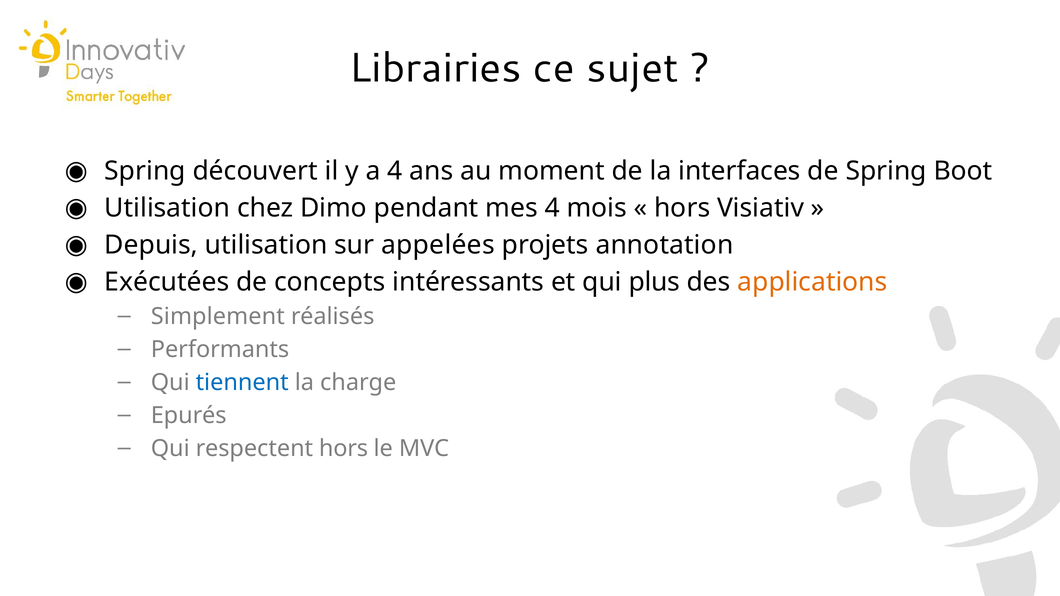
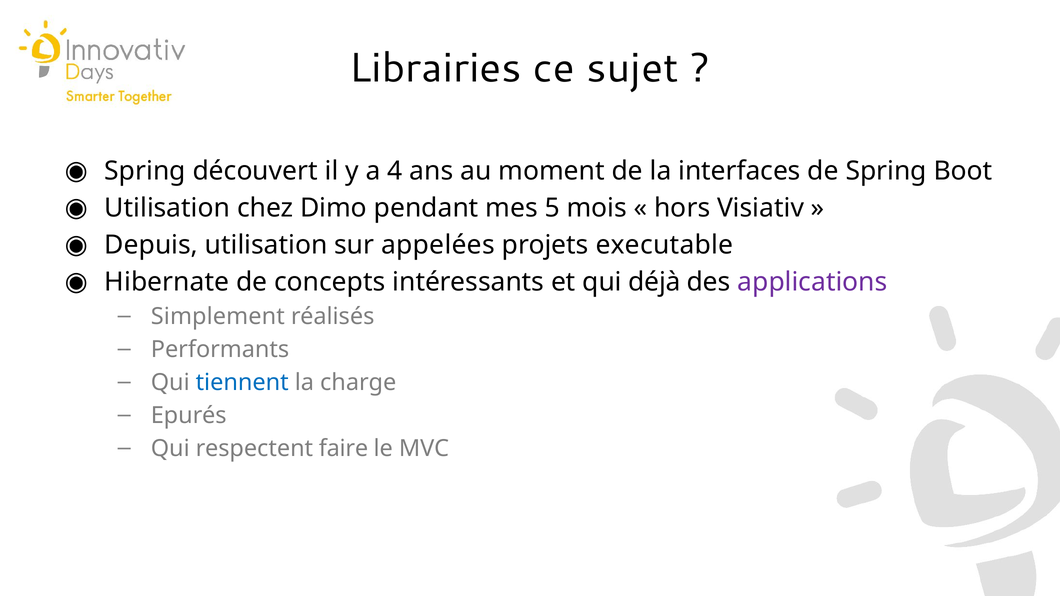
mes 4: 4 -> 5 (552, 208)
annotation: annotation -> executable (664, 245)
Exécutées: Exécutées -> Hibernate (167, 282)
plus: plus -> déjà (654, 282)
applications colour: orange -> purple (812, 282)
respectent hors: hors -> faire (344, 449)
